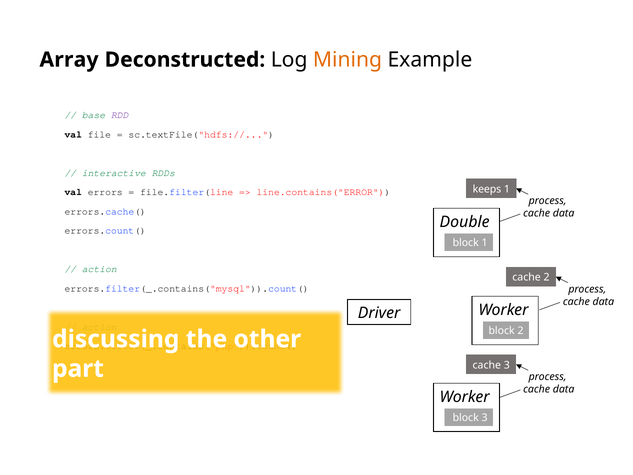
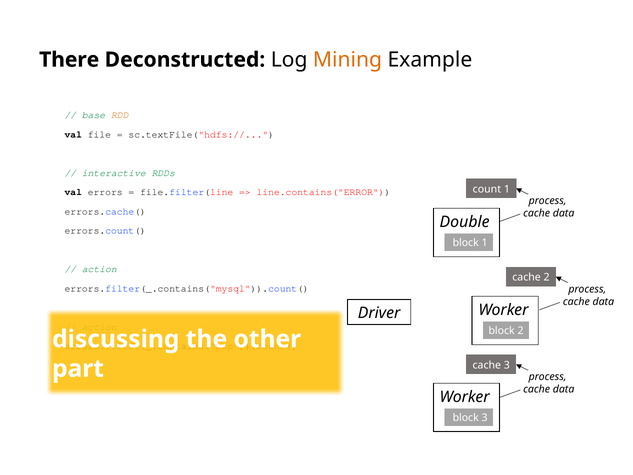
Array: Array -> There (69, 60)
RDD colour: purple -> orange (120, 115)
keeps: keeps -> count (487, 189)
